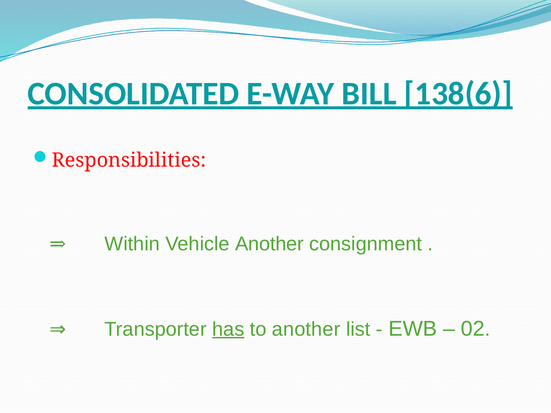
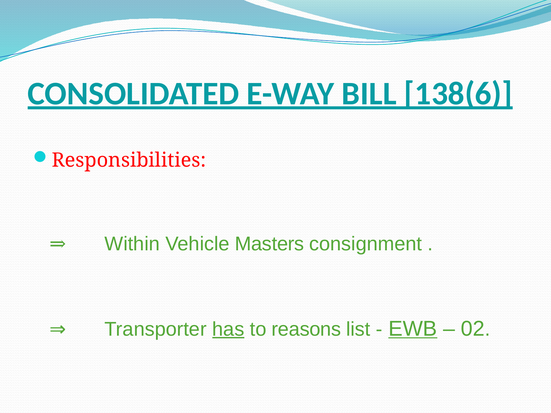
Vehicle Another: Another -> Masters (269, 244)
to another: another -> reasons (306, 329)
EWB underline: none -> present (413, 329)
